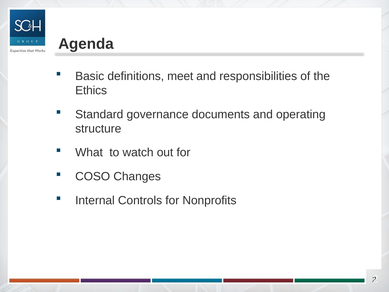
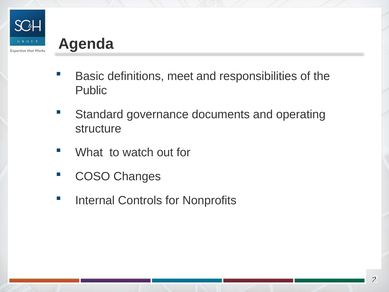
Ethics: Ethics -> Public (91, 90)
